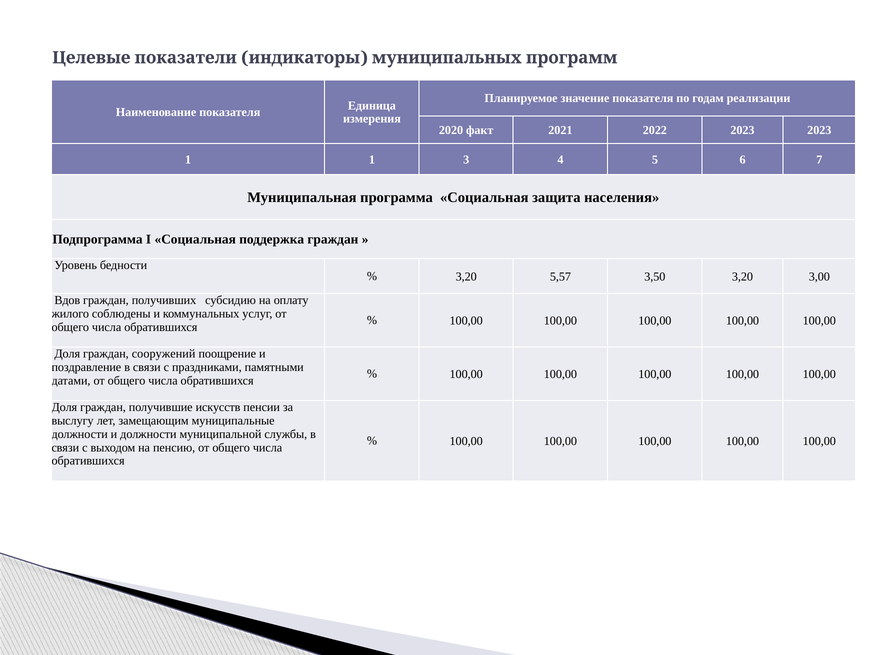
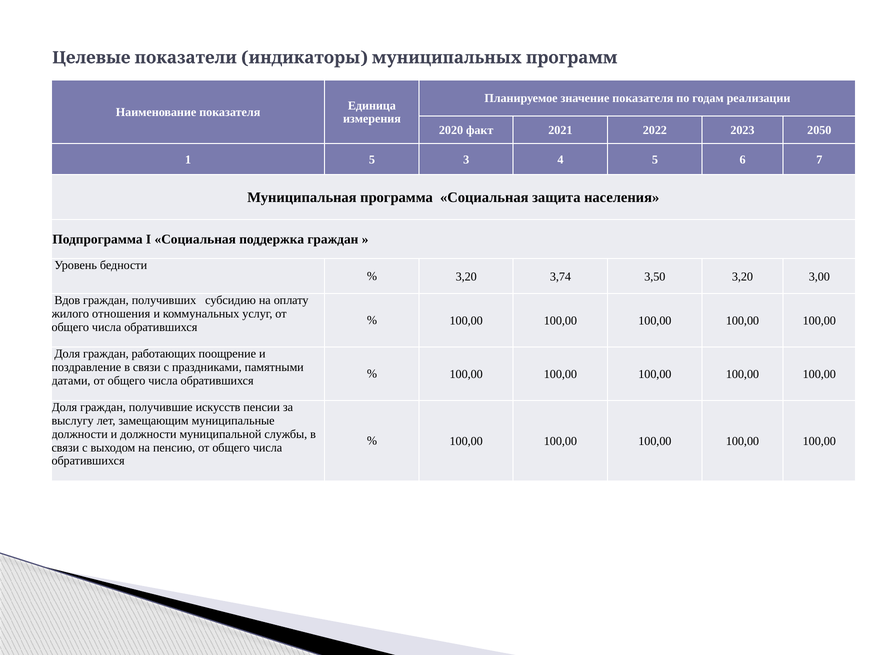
2023 2023: 2023 -> 2050 (819, 130)
1 1: 1 -> 5 (372, 159)
5,57: 5,57 -> 3,74 (560, 276)
соблюдены: соблюдены -> отношения (121, 314)
сооружений: сооружений -> работающих (164, 354)
